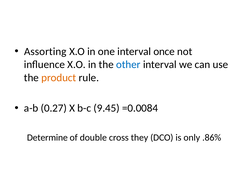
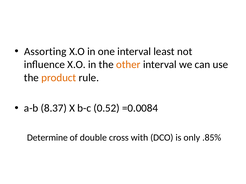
once: once -> least (164, 52)
other colour: blue -> orange (128, 65)
0.27: 0.27 -> 8.37 (54, 108)
9.45: 9.45 -> 0.52 (107, 108)
they: they -> with (139, 138)
.86%: .86% -> .85% (212, 138)
